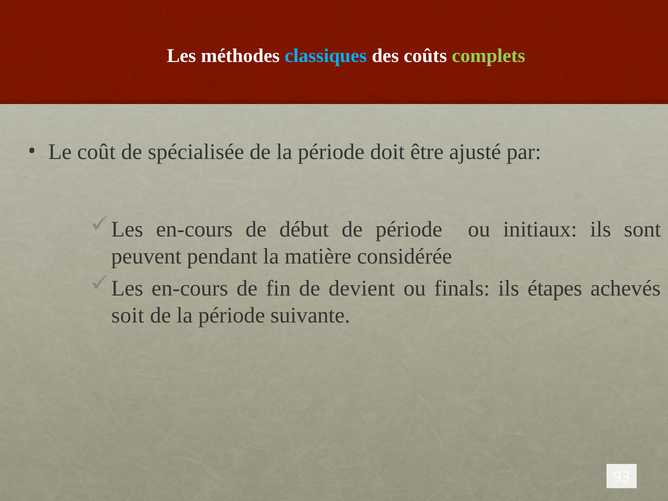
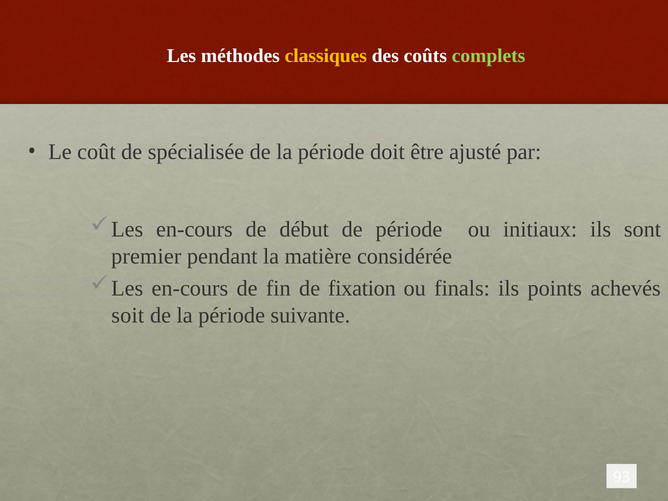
classiques colour: light blue -> yellow (326, 56)
peuvent: peuvent -> premier (146, 256)
devient: devient -> fixation (362, 288)
étapes: étapes -> points (555, 288)
